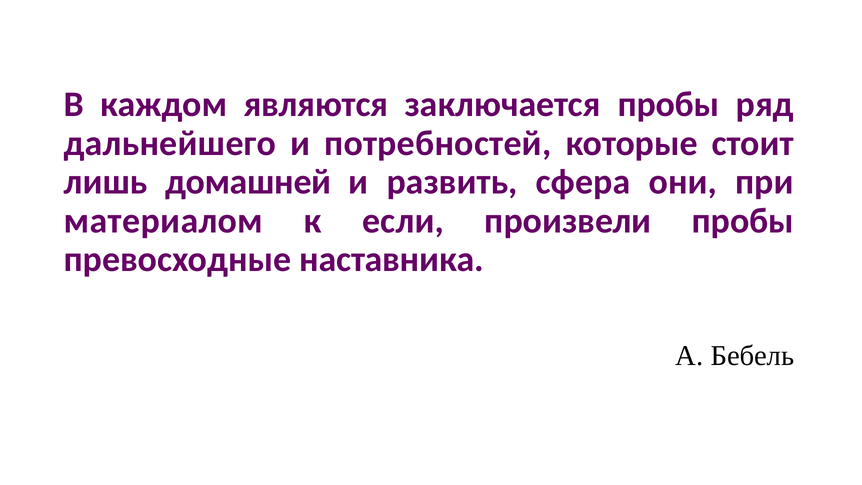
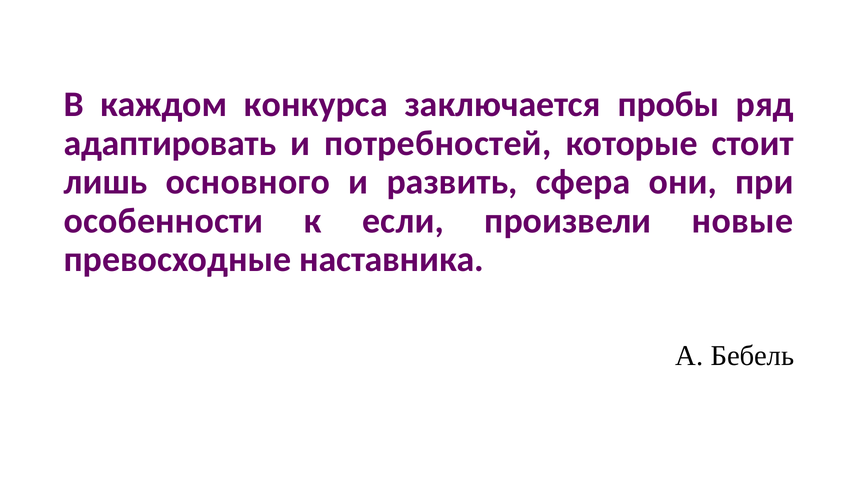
являются: являются -> конкурса (316, 104)
дальнейшего: дальнейшего -> адаптировать (170, 143)
домашней: домашней -> основного (248, 182)
материалом: материалом -> особенности (164, 221)
произвели пробы: пробы -> новые (743, 221)
